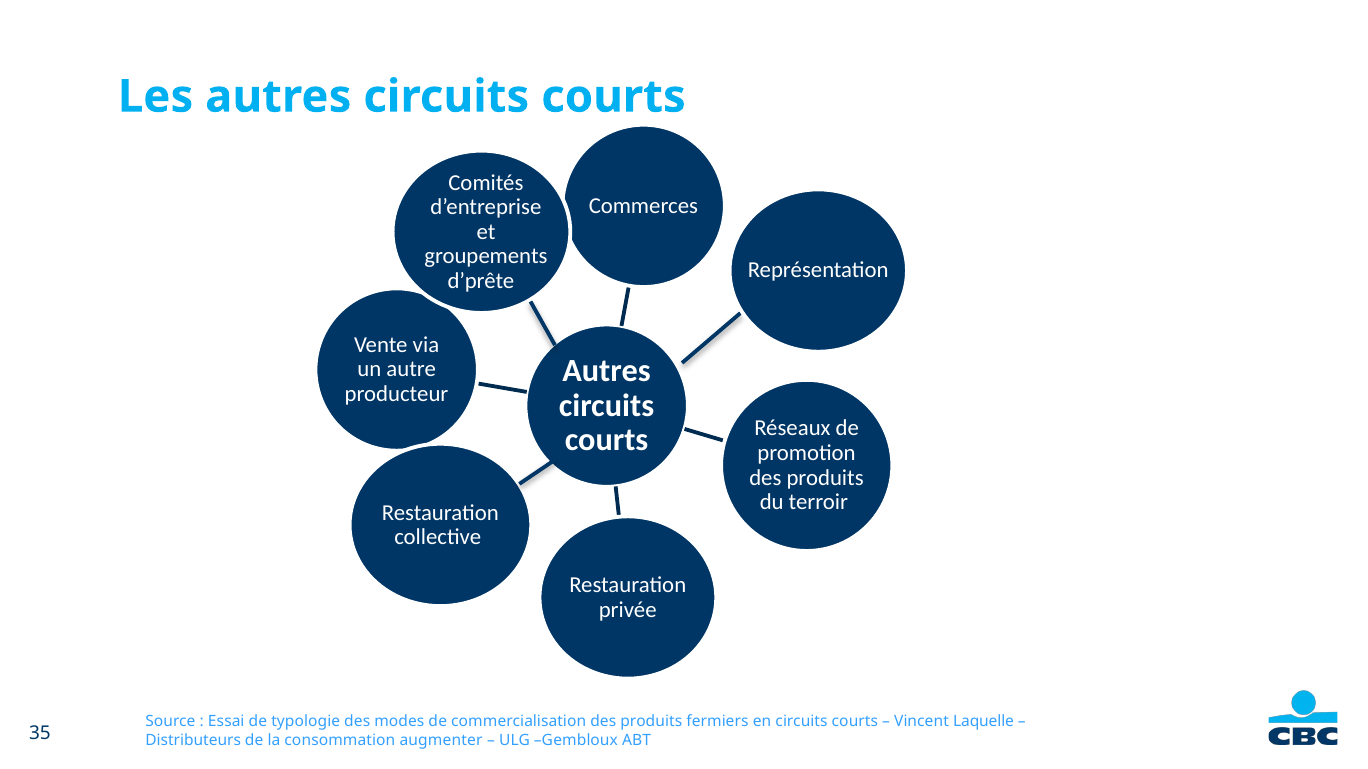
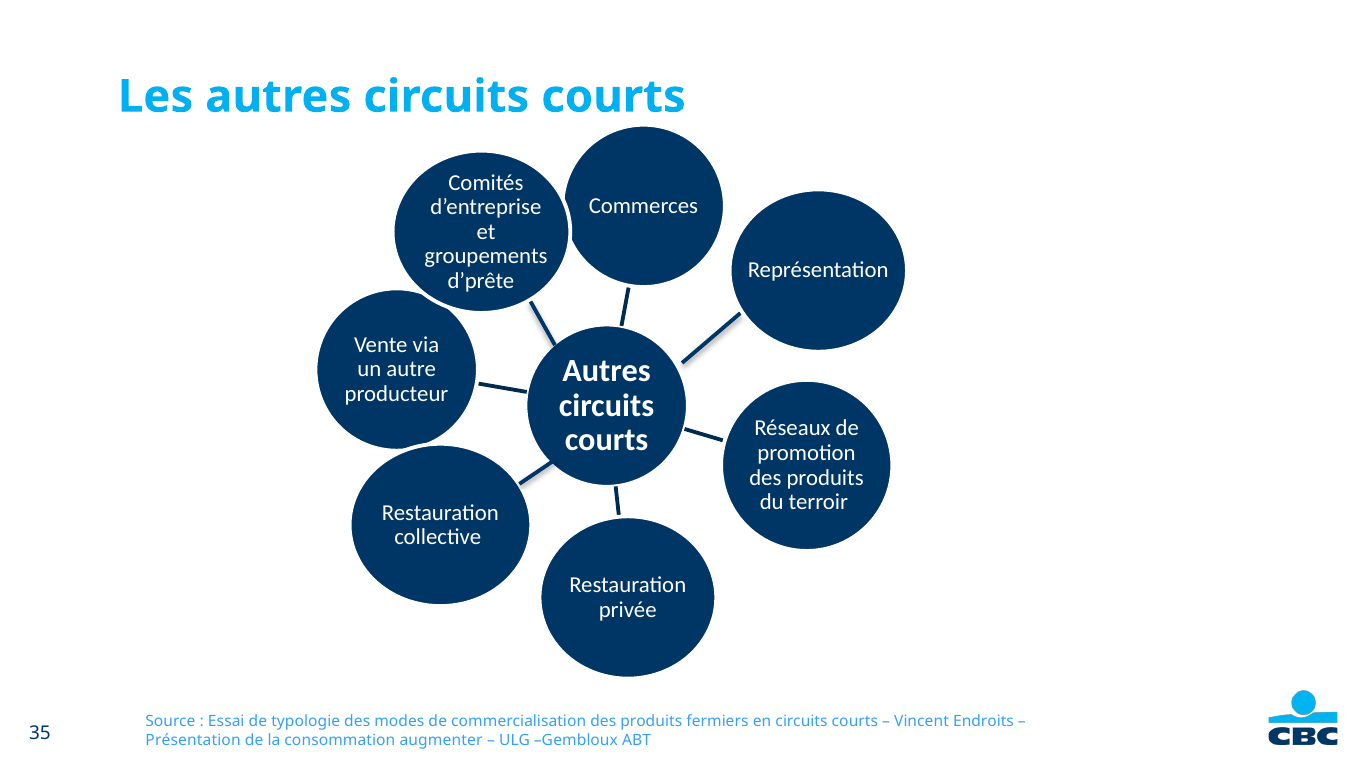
Laquelle: Laquelle -> Endroits (983, 722)
Distributeurs: Distributeurs -> Présentation (193, 741)
